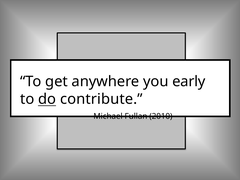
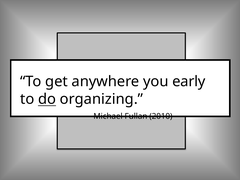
contribute: contribute -> organizing (101, 99)
